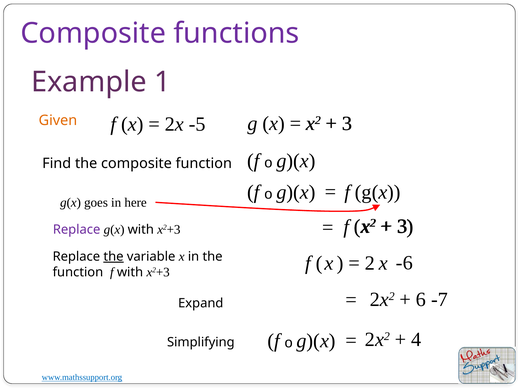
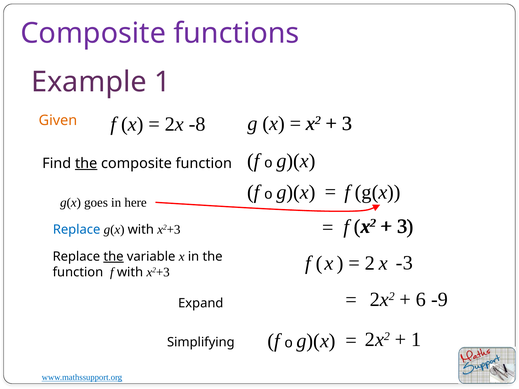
-5: -5 -> -8 (197, 124)
the underline: none -> present (86, 163)
Replace colour: purple -> blue (77, 230)
-6: -6 -> -3 (404, 263)
-7: -7 -> -9 (439, 300)
4: 4 -> 1 (416, 340)
